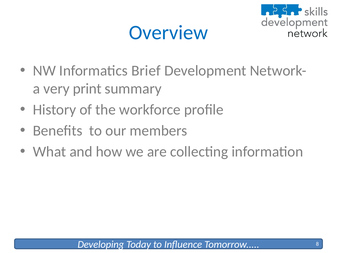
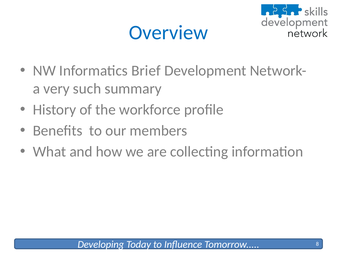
print: print -> such (87, 89)
